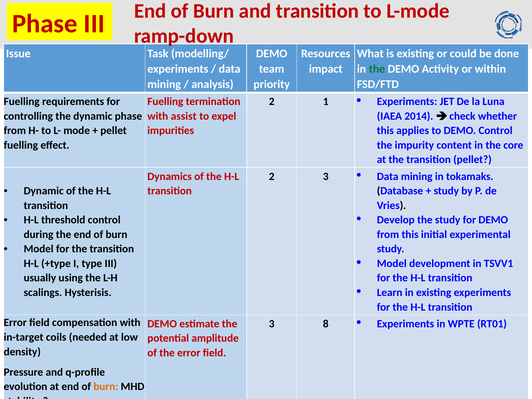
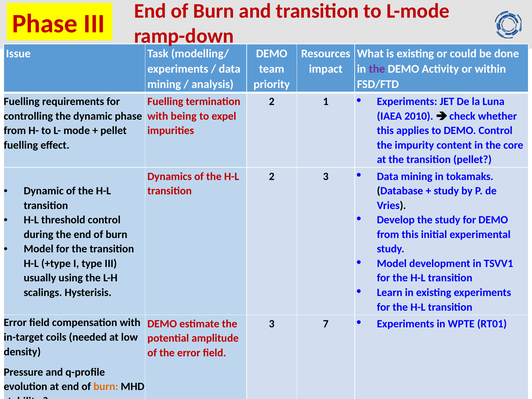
the colour: green -> purple (377, 69)
assist: assist -> being (184, 116)
2014: 2014 -> 2010 (419, 116)
8: 8 -> 7 (326, 324)
